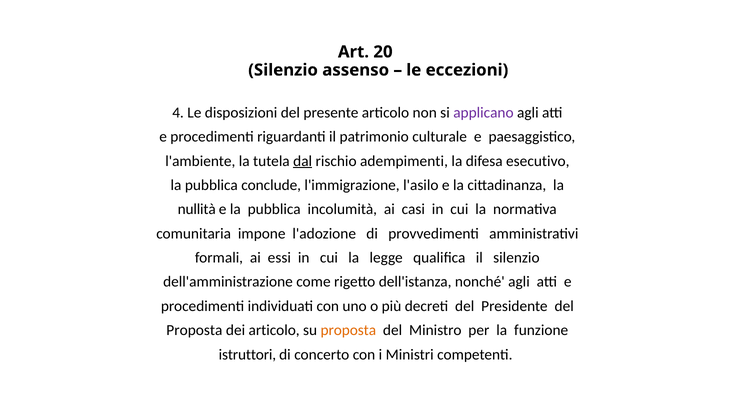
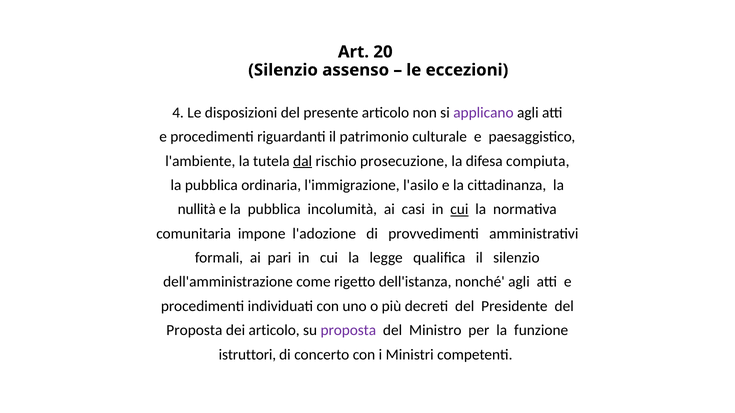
adempimenti: adempimenti -> prosecuzione (404, 161)
esecutivo: esecutivo -> compiuta (538, 161)
conclude: conclude -> ordinaria (271, 185)
cui underline: none -> present (459, 210)
essi: essi -> pari (279, 258)
proposta colour: orange -> purple (348, 331)
